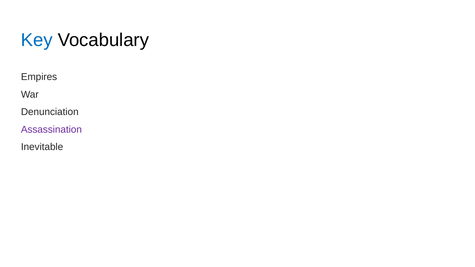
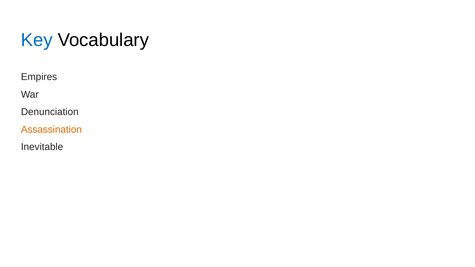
Assassination colour: purple -> orange (51, 130)
